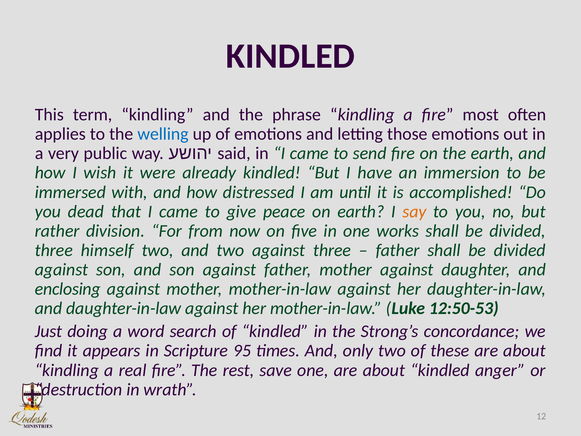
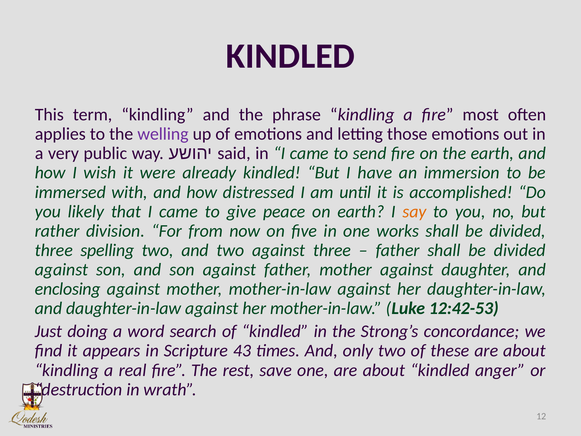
welling colour: blue -> purple (163, 134)
dead: dead -> likely (86, 211)
himself: himself -> spelling (107, 250)
12:50-53: 12:50-53 -> 12:42-53 (464, 308)
95: 95 -> 43 (242, 351)
